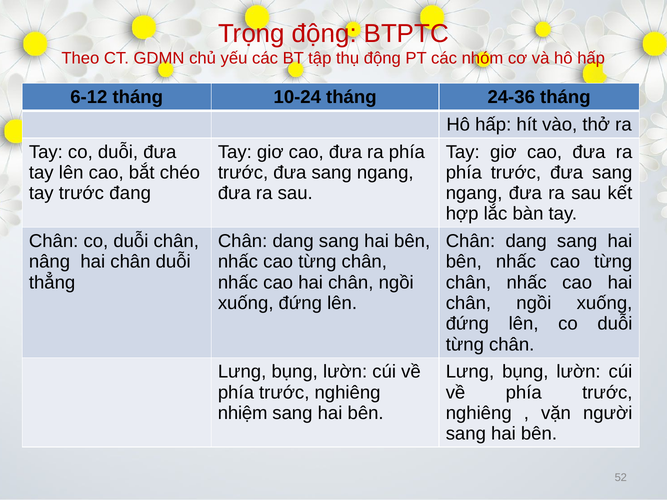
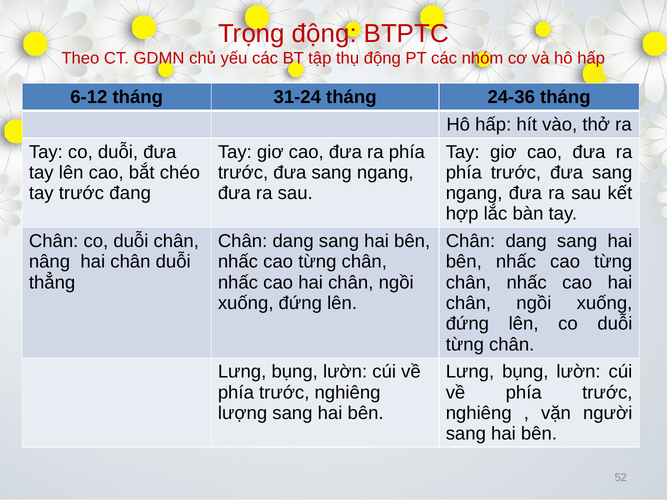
10-24: 10-24 -> 31-24 (297, 97)
nhiệm: nhiệm -> lượng (243, 413)
